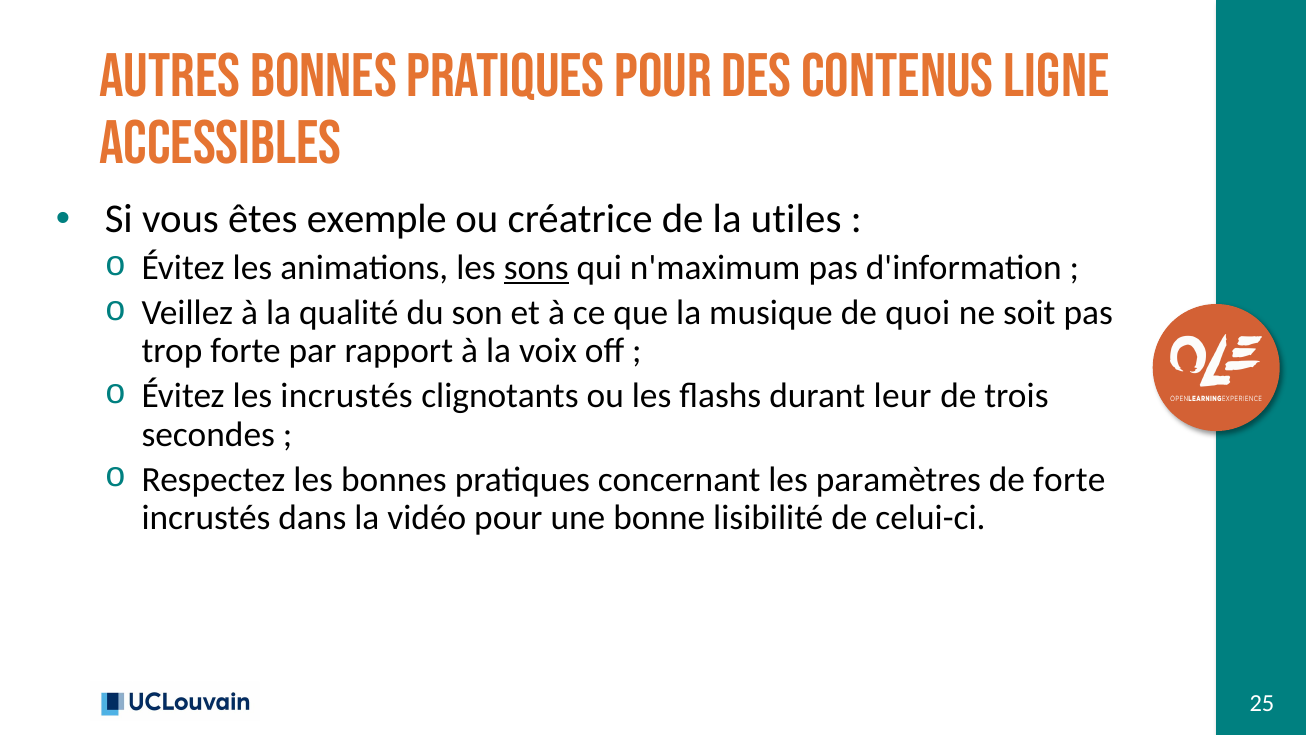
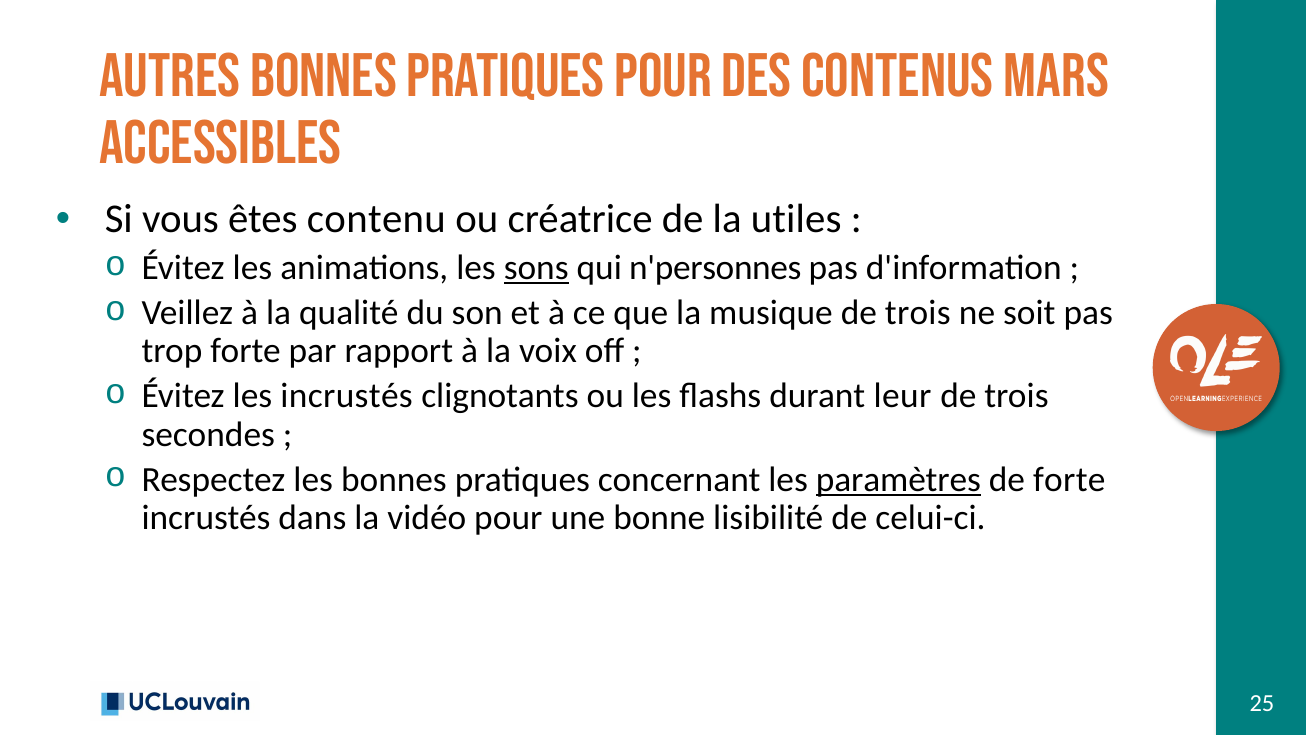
ligne: ligne -> mars (1056, 77)
exemple: exemple -> contenu (376, 219)
n'maximum: n'maximum -> n'personnes (715, 267)
musique de quoi: quoi -> trois (918, 312)
paramètres underline: none -> present (898, 479)
